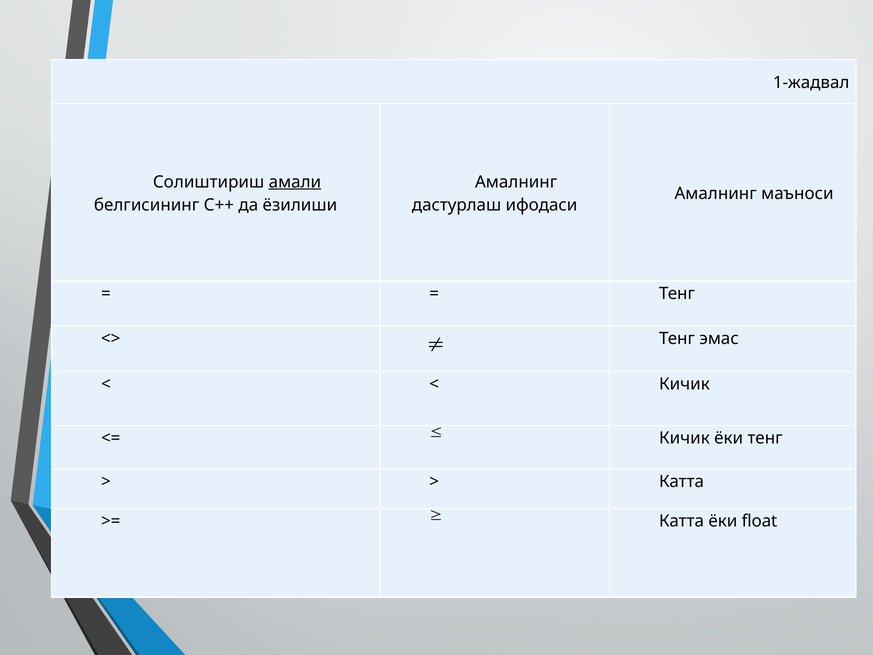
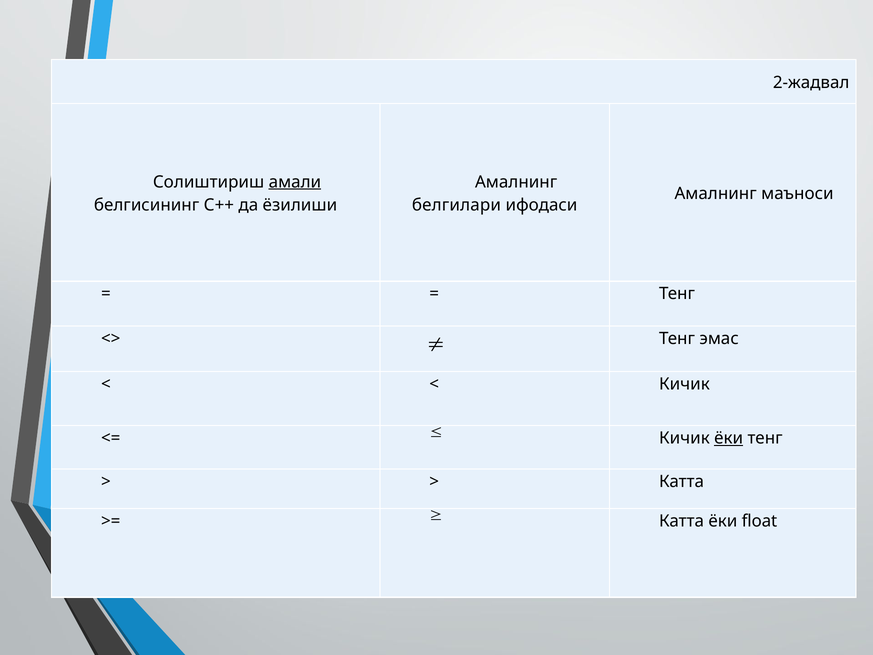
1-жадвал: 1-жадвал -> 2-жадвал (811, 82)
дастурлаш: дастурлаш -> белгилари (456, 205)
ёки underline: none -> present (729, 438)
